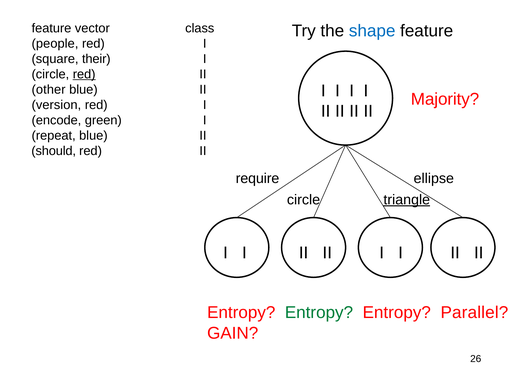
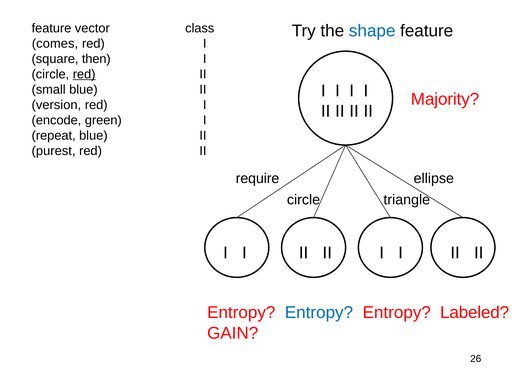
people: people -> comes (55, 44)
their: their -> then (96, 59)
other: other -> small (49, 90)
should: should -> purest (54, 151)
triangle underline: present -> none (407, 200)
Entropy colour: green -> blue (319, 313)
Parallel: Parallel -> Labeled (475, 313)
